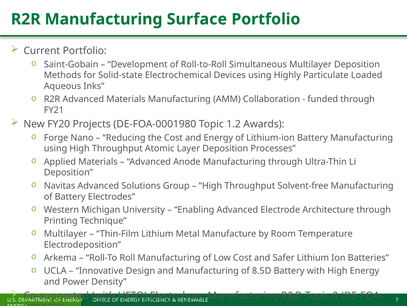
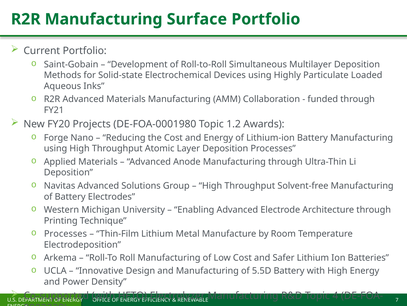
Multilayer: Multilayer -> Processes (65, 233)
8.5D: 8.5D -> 5.5D (262, 270)
0: 0 -> 4 (335, 295)
